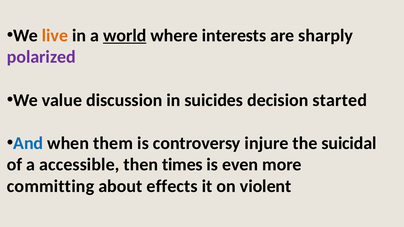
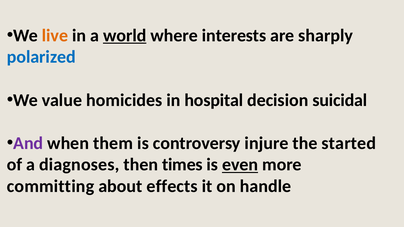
polarized colour: purple -> blue (41, 57)
discussion: discussion -> homicides (124, 100)
suicides: suicides -> hospital (214, 100)
started: started -> suicidal (340, 100)
And colour: blue -> purple (28, 143)
suicidal: suicidal -> started (349, 143)
accessible: accessible -> diagnoses (79, 165)
even underline: none -> present (240, 165)
violent: violent -> handle (266, 186)
